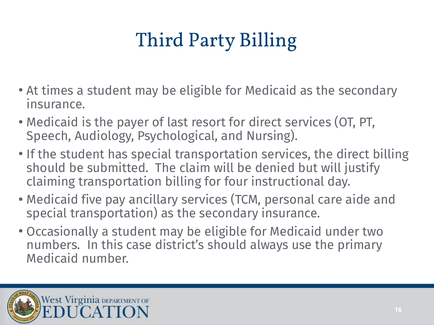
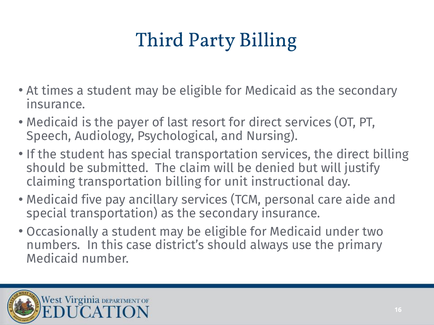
four: four -> unit (236, 182)
